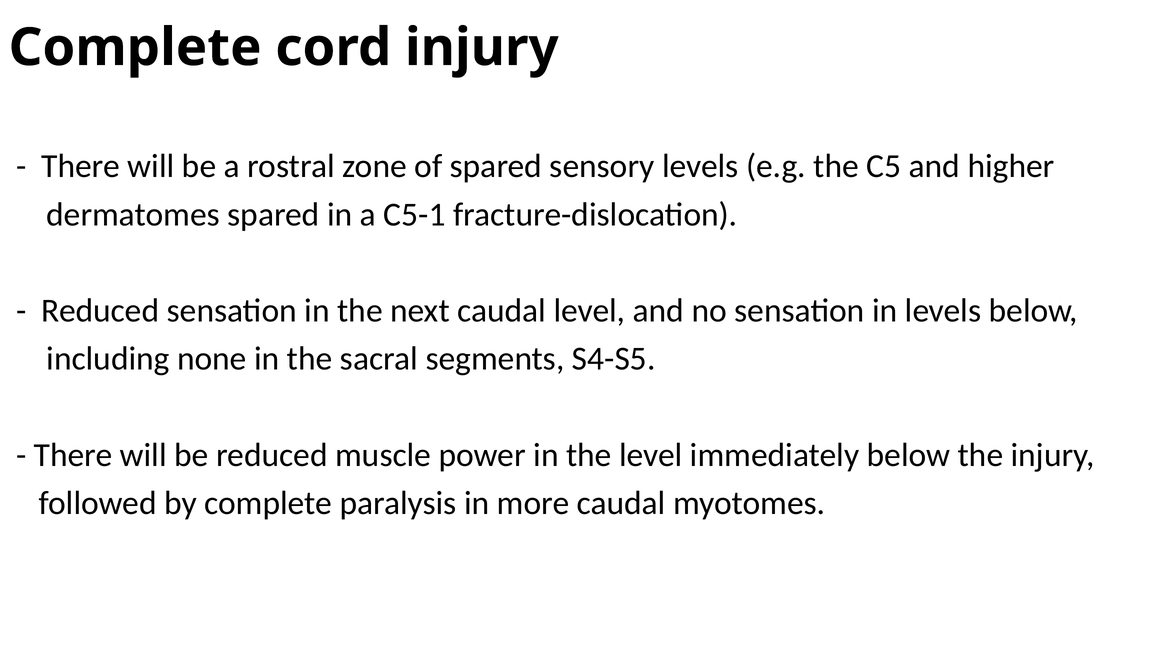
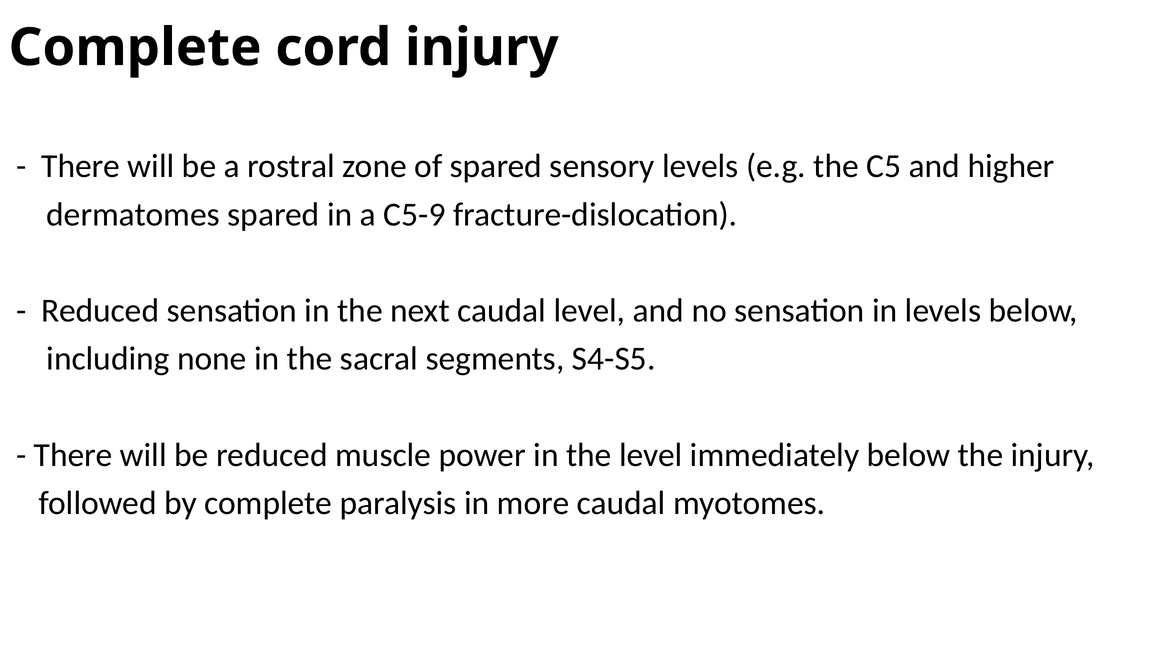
C5-1: C5-1 -> C5-9 (415, 214)
